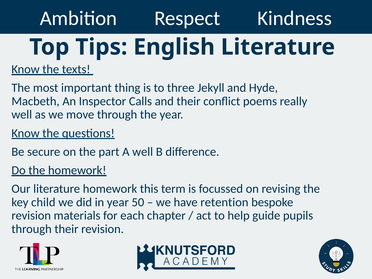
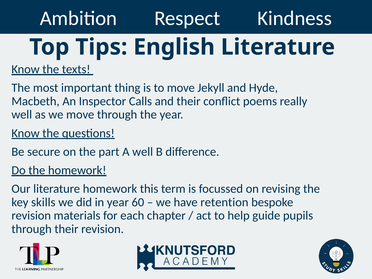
to three: three -> move (181, 88)
child: child -> skills (43, 202)
50: 50 -> 60 (138, 202)
